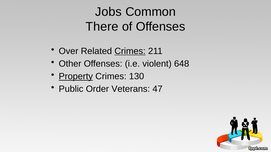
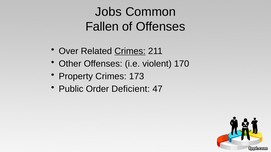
There: There -> Fallen (102, 27)
648: 648 -> 170 (182, 64)
Property underline: present -> none (76, 77)
130: 130 -> 173 (137, 77)
Veterans: Veterans -> Deficient (131, 89)
